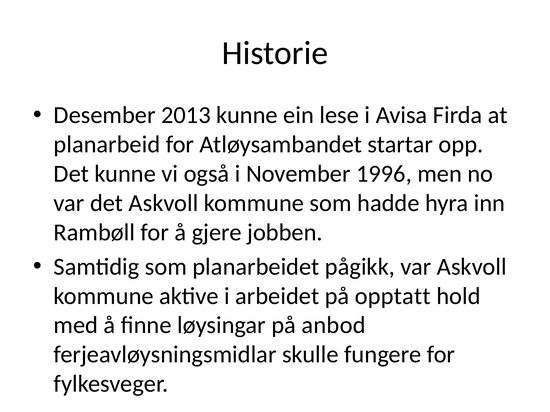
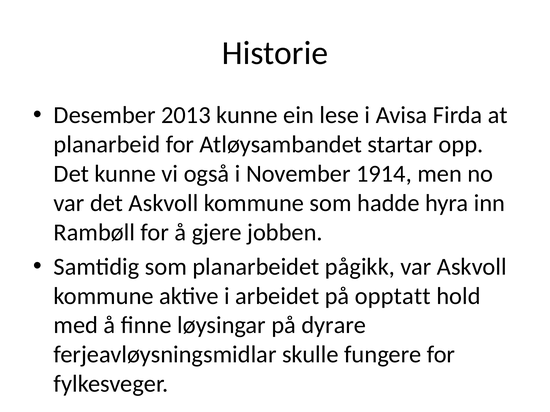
1996: 1996 -> 1914 (384, 174)
anbod: anbod -> dyrare (334, 326)
